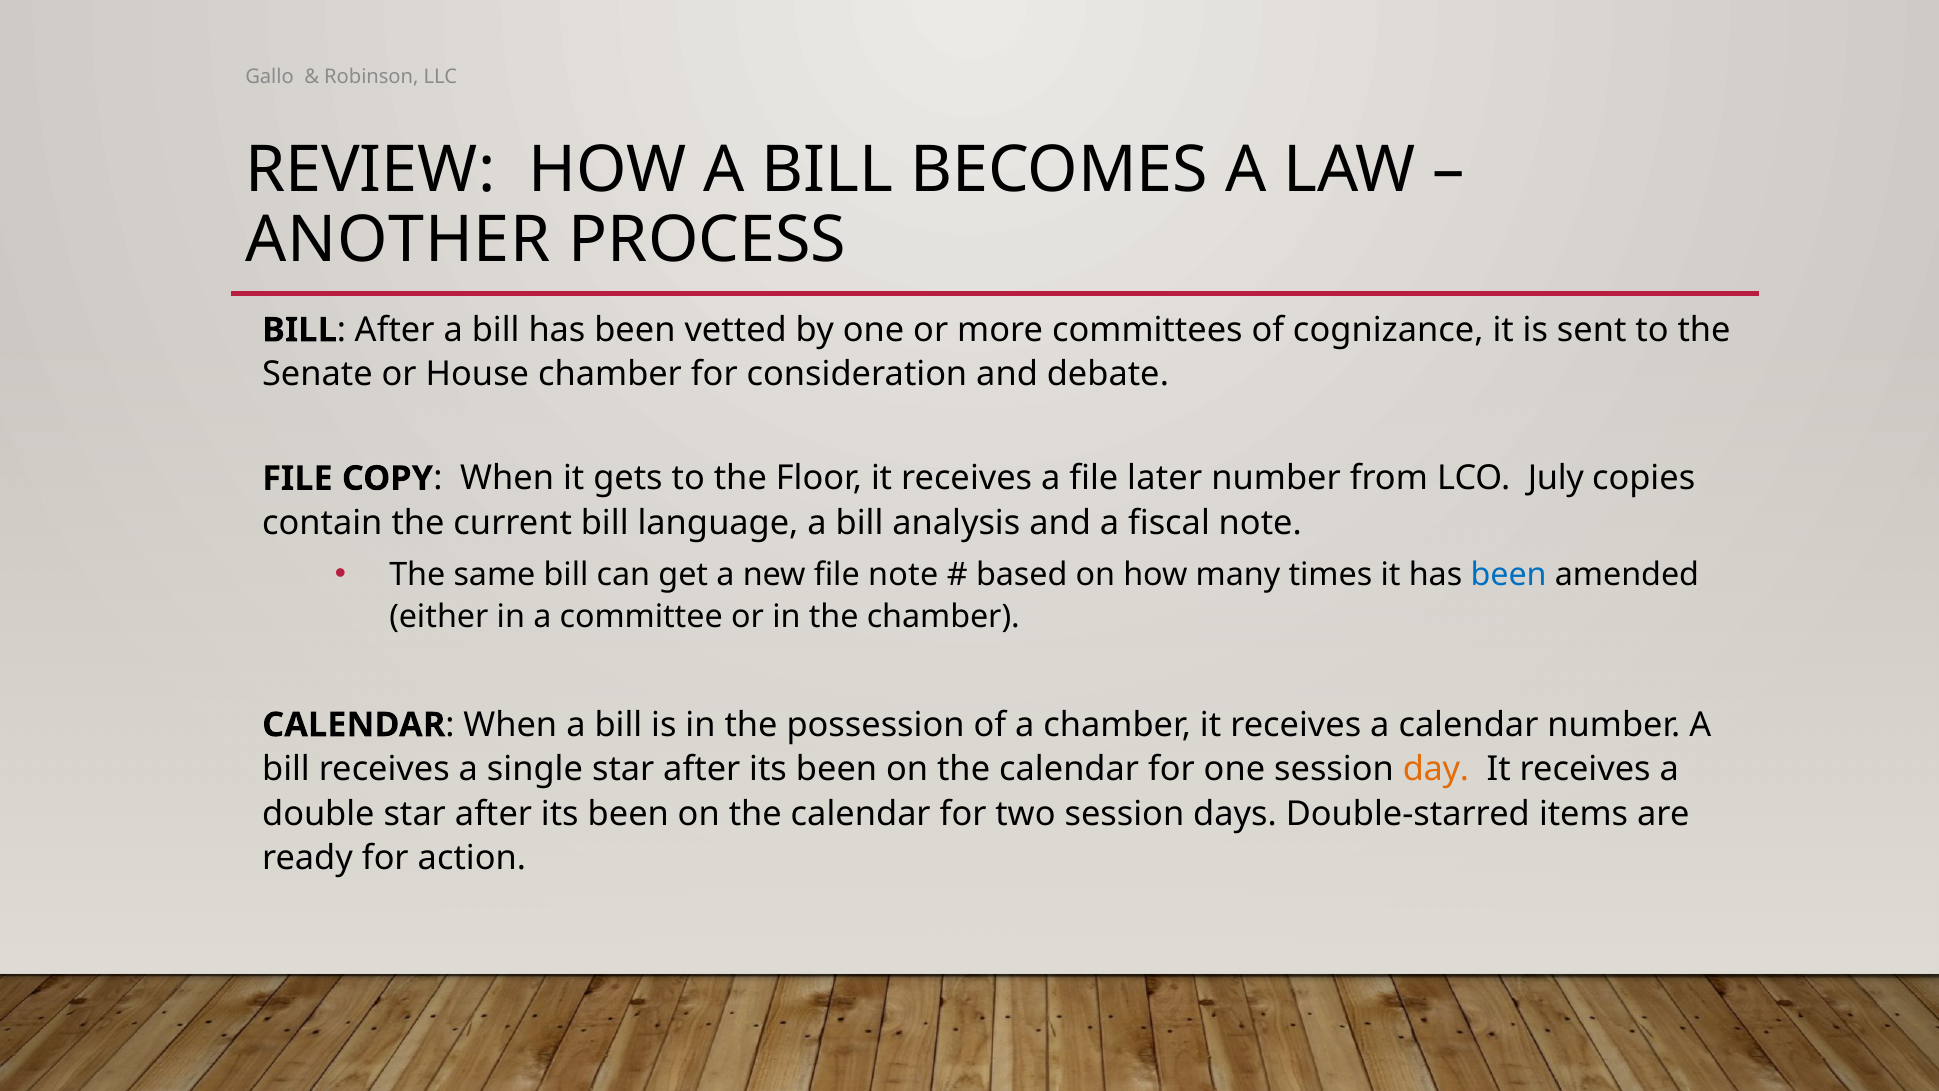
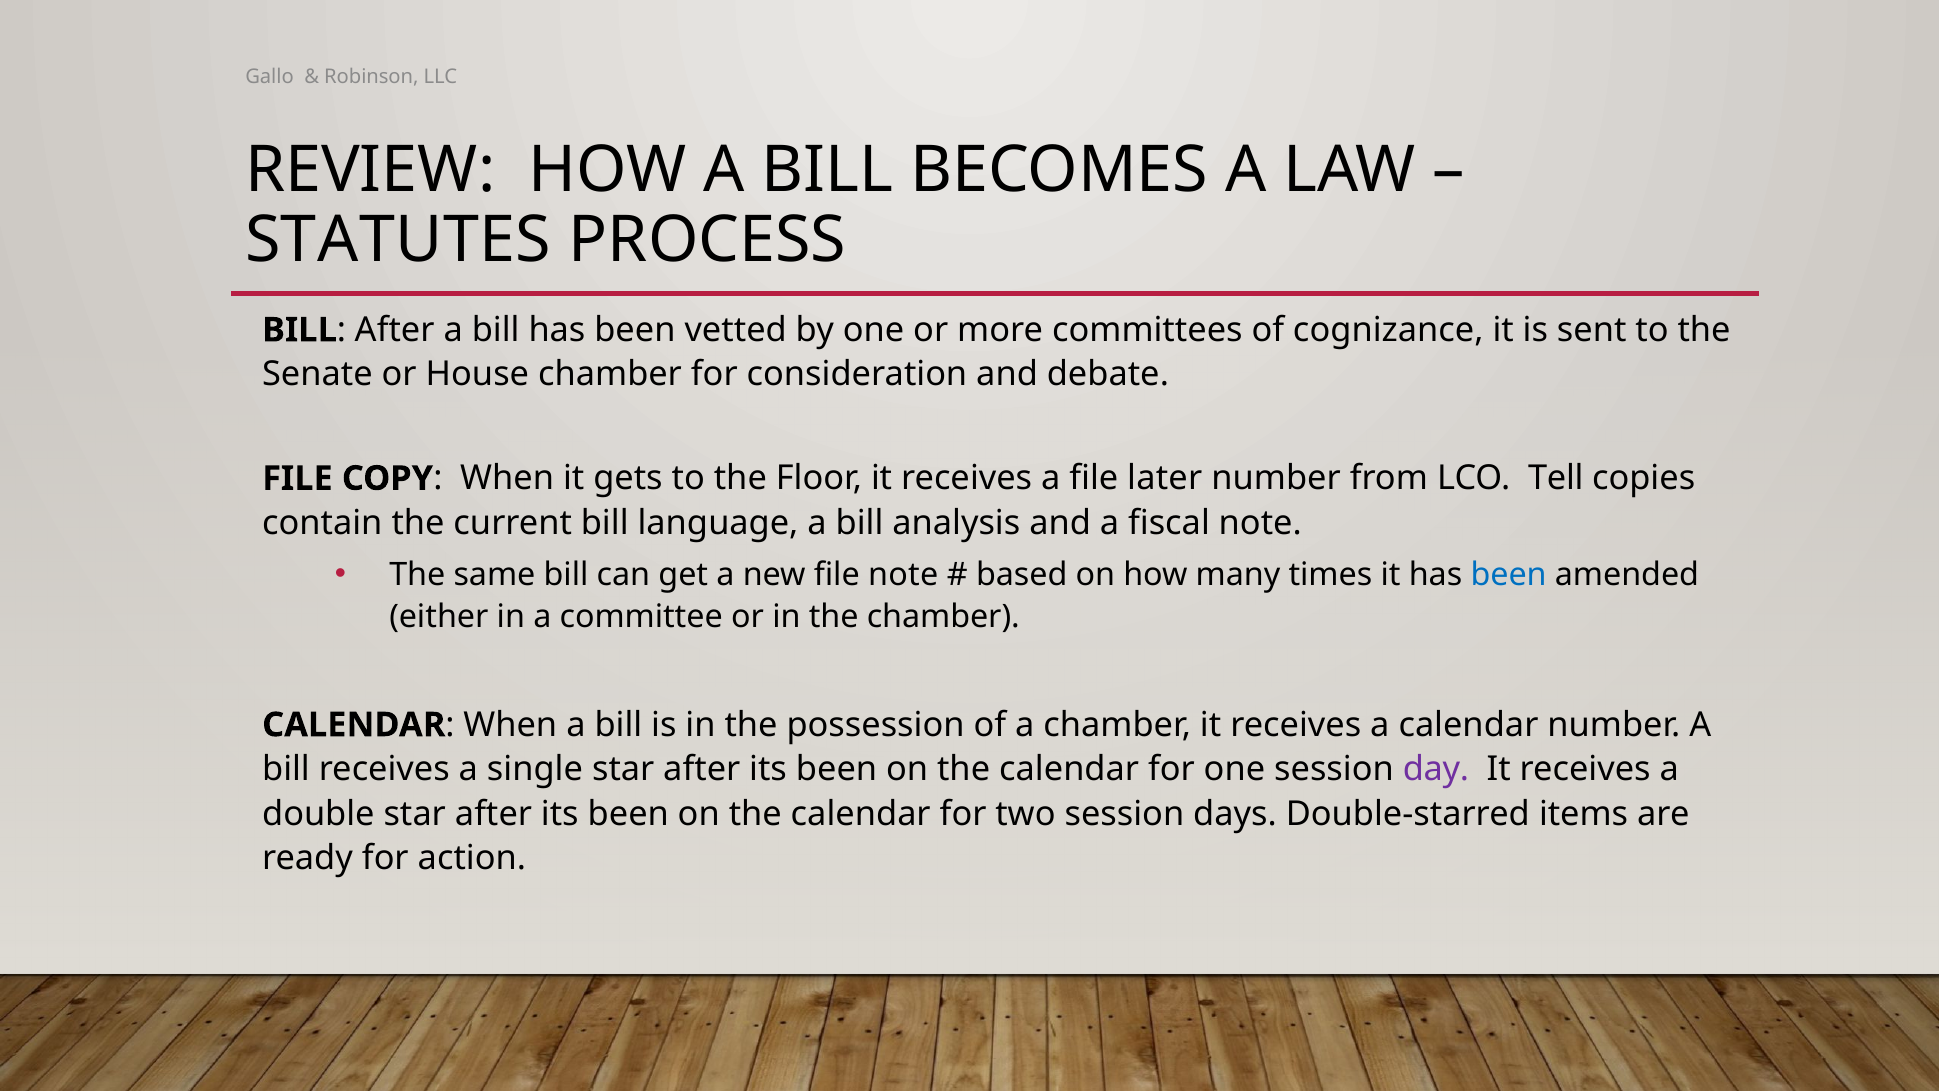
ANOTHER: ANOTHER -> STATUTES (398, 240)
July: July -> Tell (1556, 478)
day colour: orange -> purple (1436, 769)
